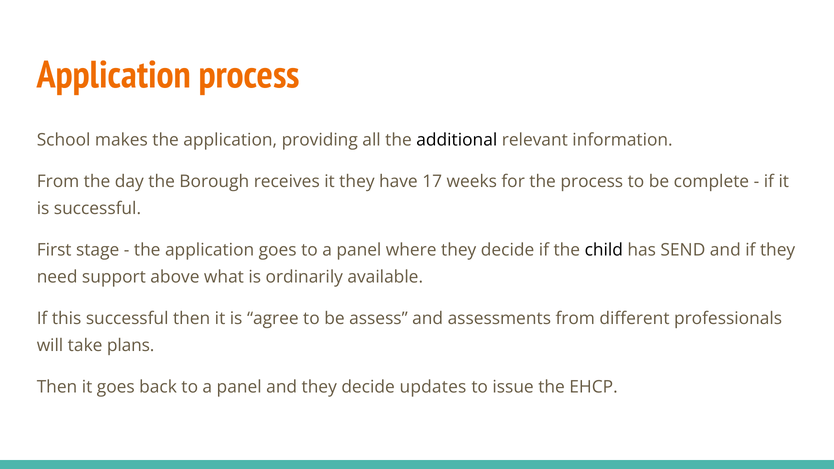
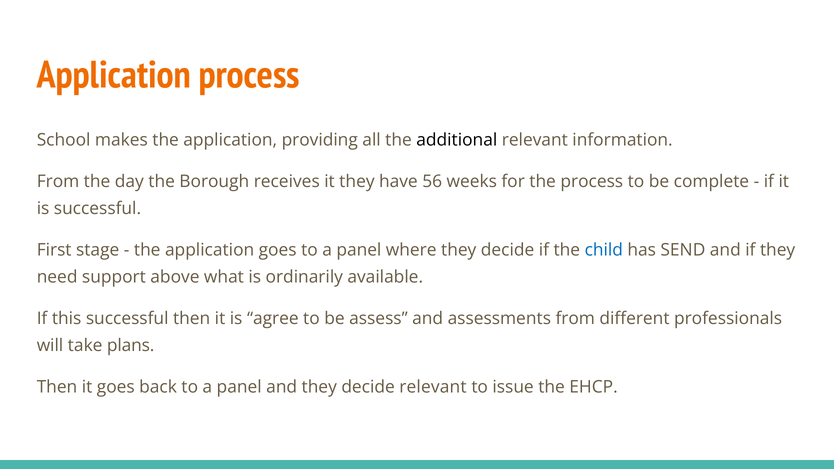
17: 17 -> 56 (432, 181)
child colour: black -> blue (604, 250)
decide updates: updates -> relevant (433, 387)
